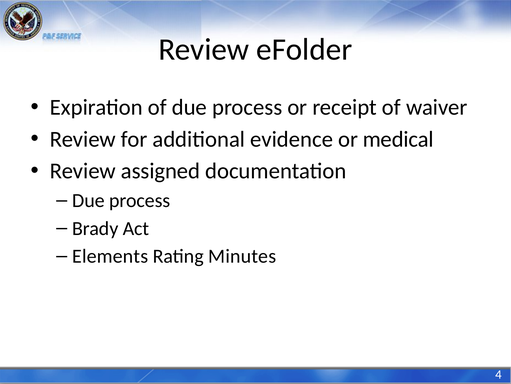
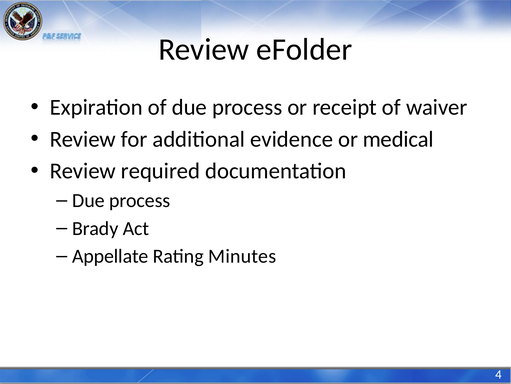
assigned: assigned -> required (161, 171)
Elements: Elements -> Appellate (110, 256)
